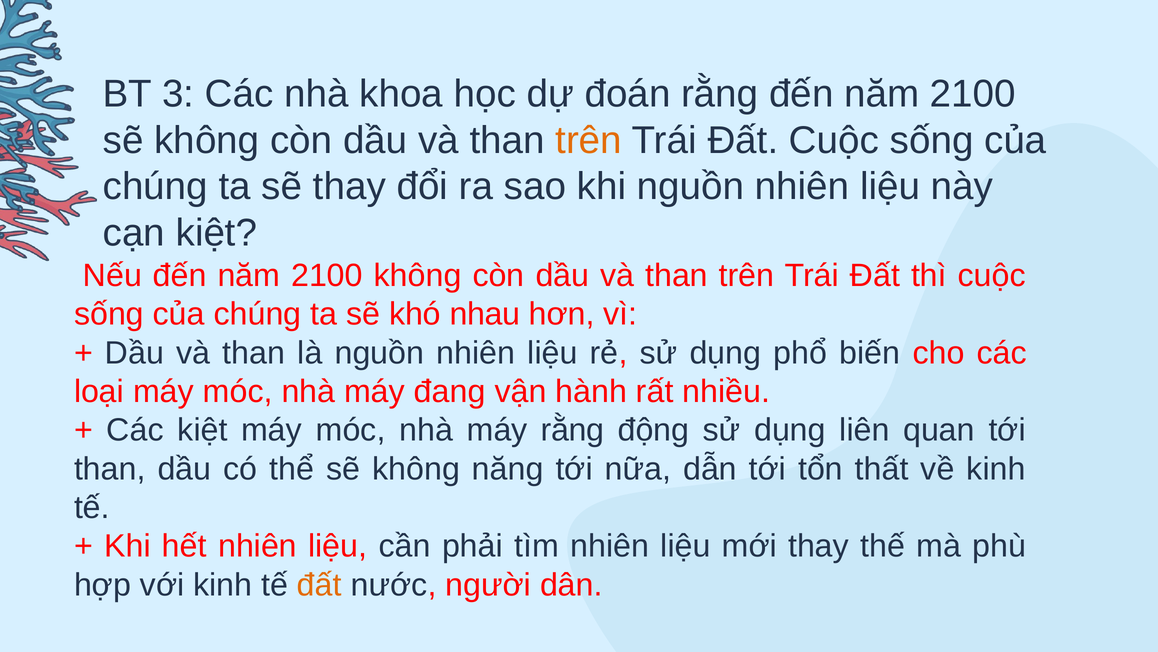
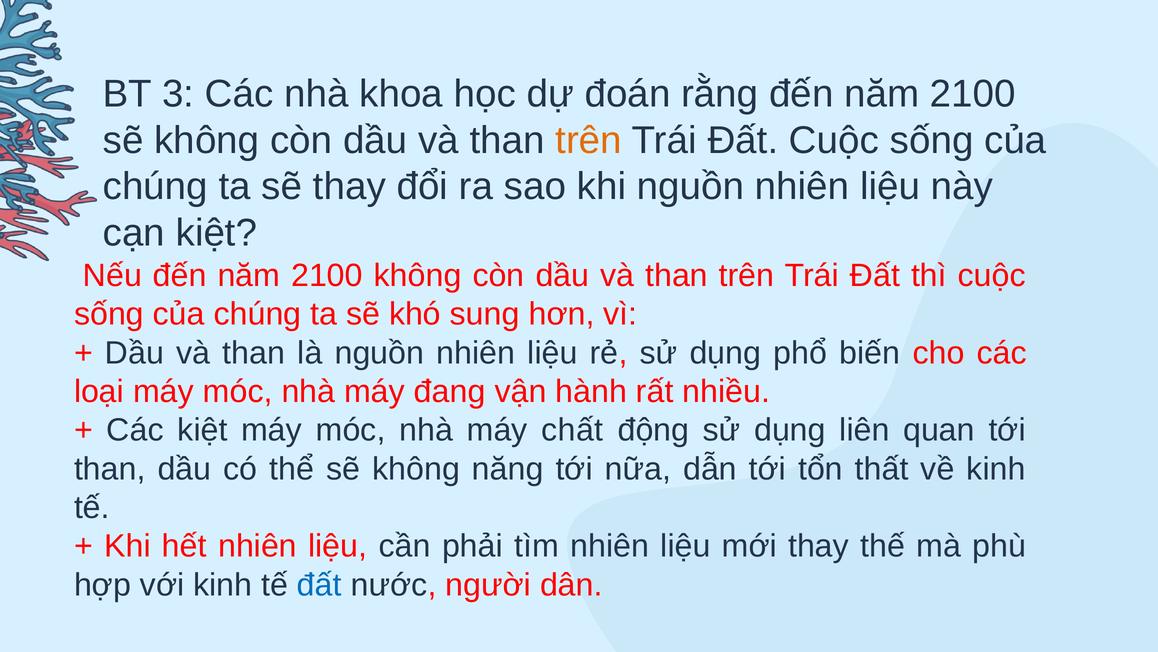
nhau: nhau -> sung (485, 314)
máy rằng: rằng -> chất (572, 430)
đất colour: orange -> blue (319, 584)
